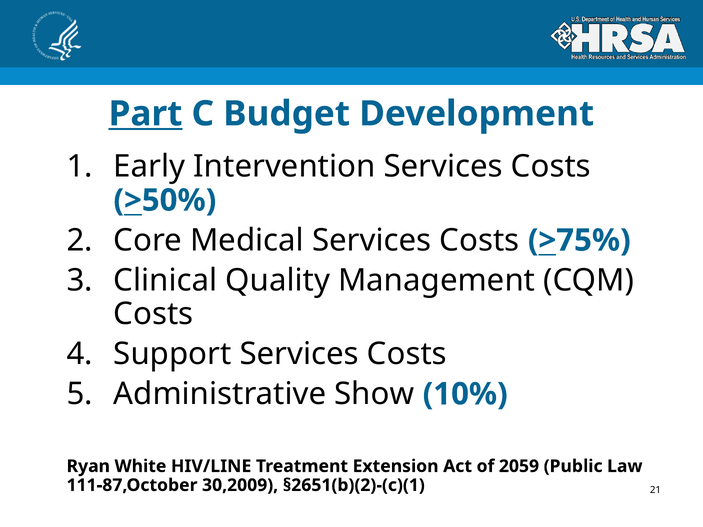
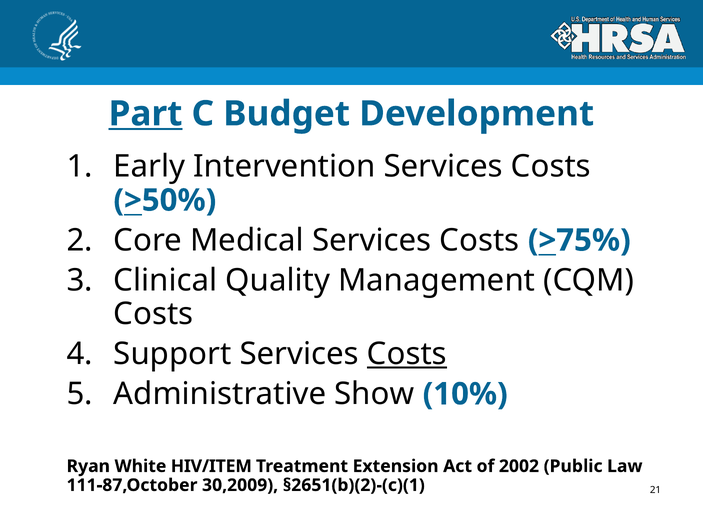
Costs underline: none -> present (407, 354)
HIV/LINE: HIV/LINE -> HIV/ITEM (211, 466)
2059: 2059 -> 2002 (519, 466)
